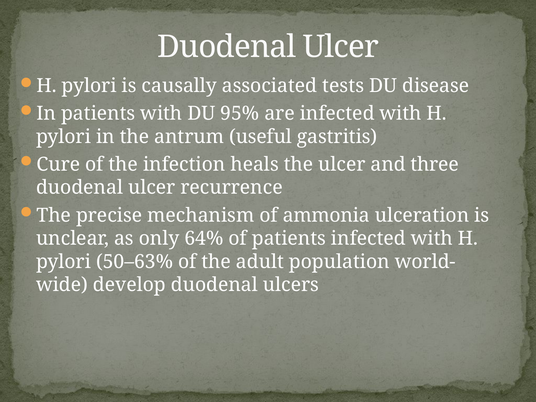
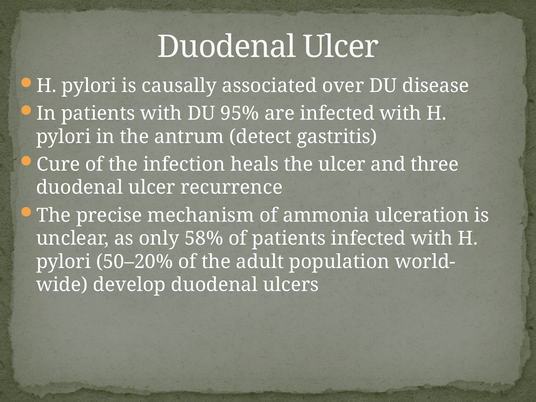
tests: tests -> over (343, 86)
useful: useful -> detect (260, 137)
64%: 64% -> 58% (204, 239)
50–63%: 50–63% -> 50–20% (135, 262)
